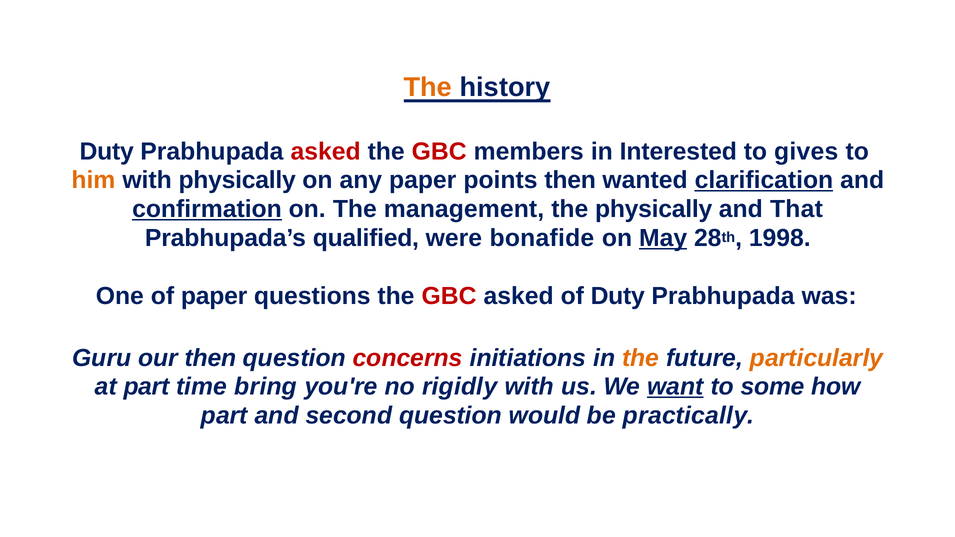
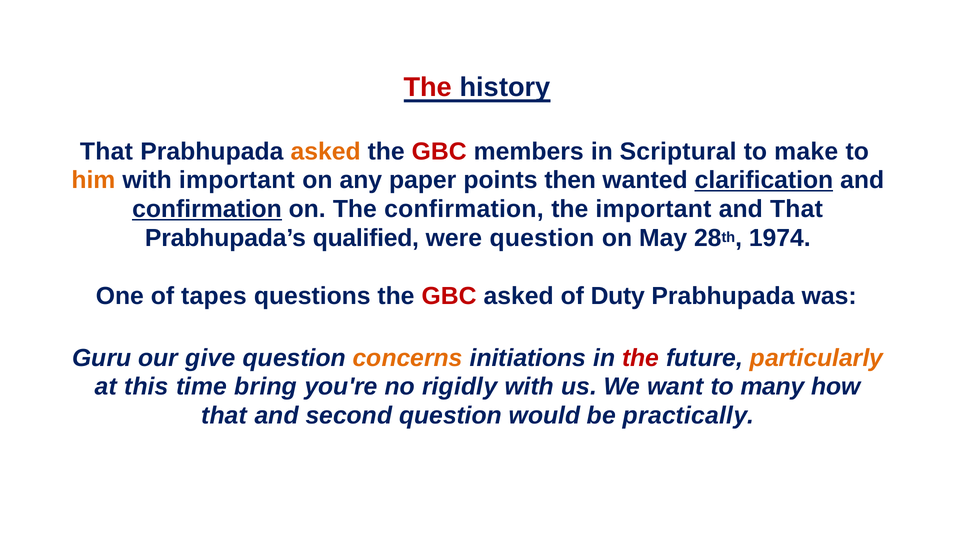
The colour: orange -> red (428, 87)
Duty: Duty -> That (106, 152)
asked colour: red -> orange (326, 152)
Interested: Interested -> Scriptural (678, 152)
gives: gives -> make (806, 152)
with physically: physically -> important (237, 180)
The management: management -> confirmation (464, 209)
the physically: physically -> important (653, 209)
were bonafide: bonafide -> question (542, 238)
May underline: present -> none (663, 238)
1998: 1998 -> 1974 (780, 238)
of paper: paper -> tapes (214, 297)
our then: then -> give (210, 358)
concerns colour: red -> orange (408, 358)
the colour: orange -> red (641, 358)
at part: part -> this (146, 387)
want underline: present -> none (675, 387)
some: some -> many (773, 387)
part: part -> that (224, 416)
